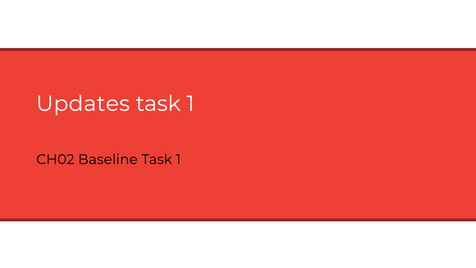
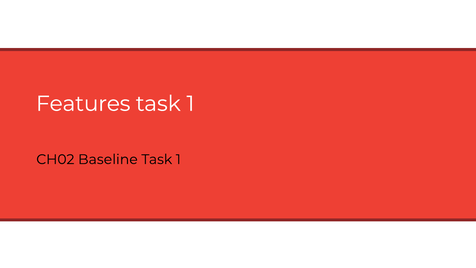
Updates: Updates -> Features (83, 104)
